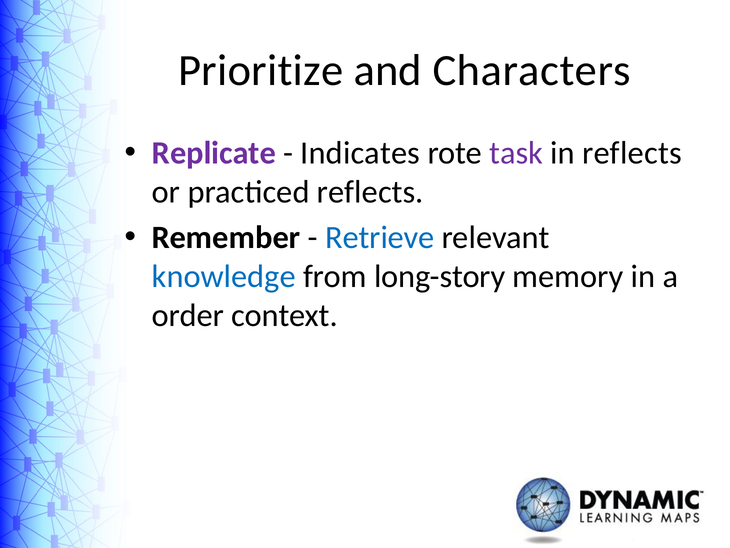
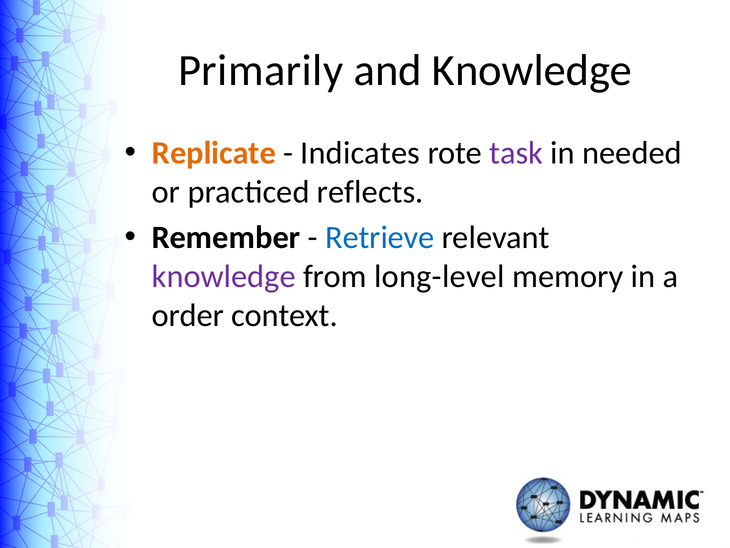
Prioritize: Prioritize -> Primarily (261, 71)
and Characters: Characters -> Knowledge (532, 71)
Replicate colour: purple -> orange (214, 153)
in reflects: reflects -> needed (632, 153)
knowledge colour: blue -> purple (224, 276)
long-story: long-story -> long-level (439, 276)
